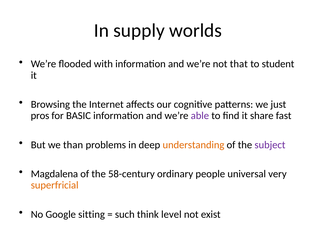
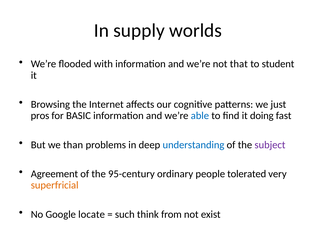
able colour: purple -> blue (200, 116)
share: share -> doing (262, 116)
understanding colour: orange -> blue (193, 145)
Magdalena: Magdalena -> Agreement (54, 174)
58-century: 58-century -> 95-century (131, 174)
universal: universal -> tolerated (247, 174)
sitting: sitting -> locate (92, 214)
level: level -> from (171, 214)
